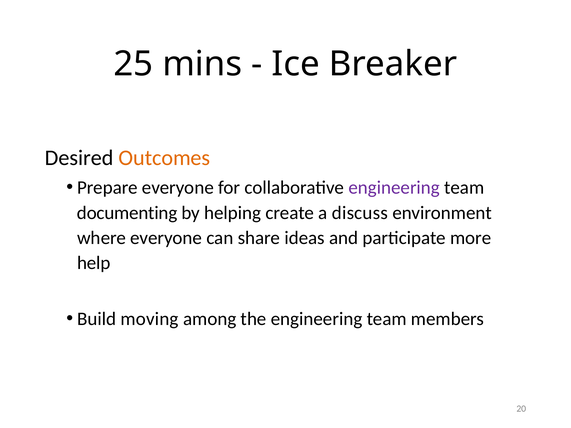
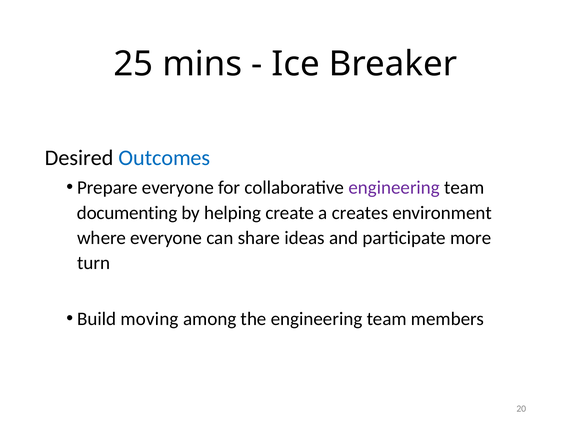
Outcomes colour: orange -> blue (164, 158)
discuss: discuss -> creates (360, 213)
help: help -> turn (94, 263)
